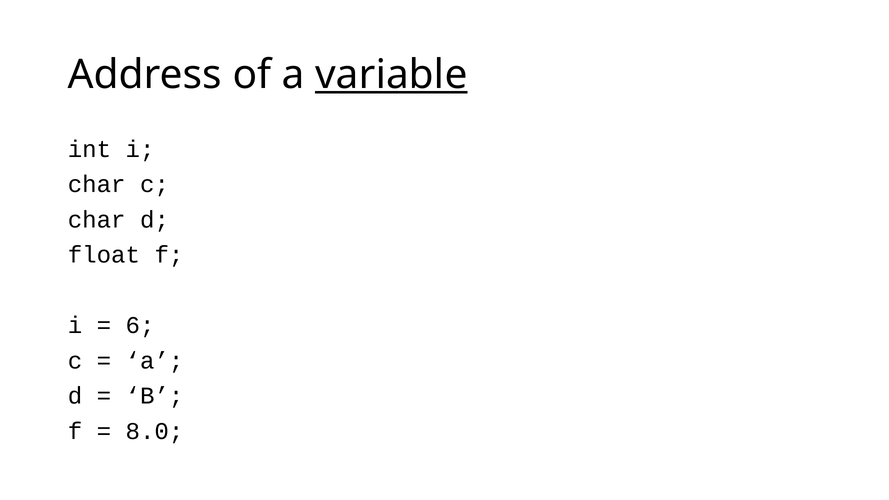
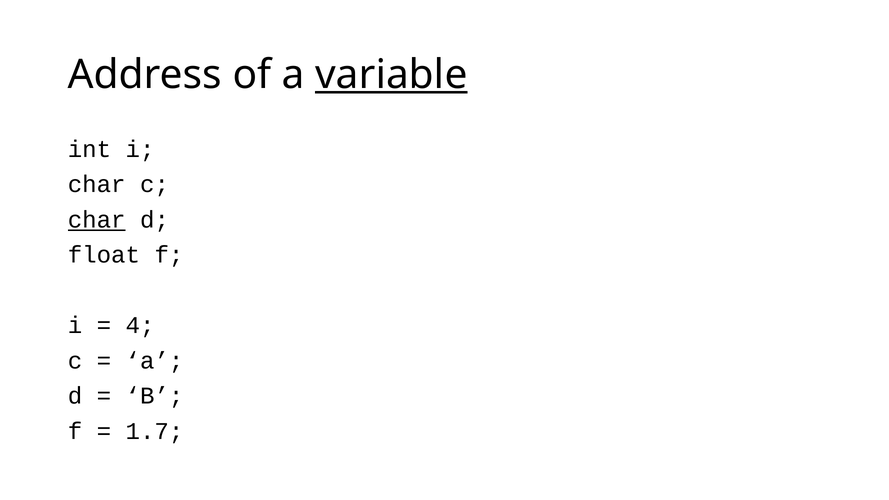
char underline: none -> present (97, 220)
6: 6 -> 4 (140, 326)
8.0: 8.0 -> 1.7 (154, 431)
